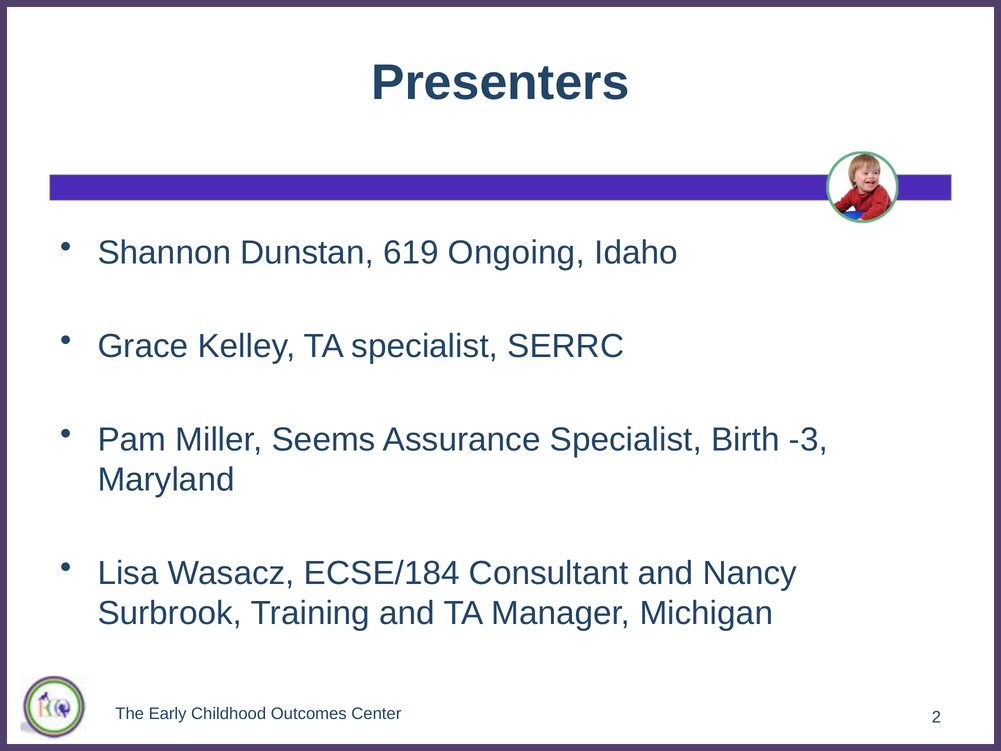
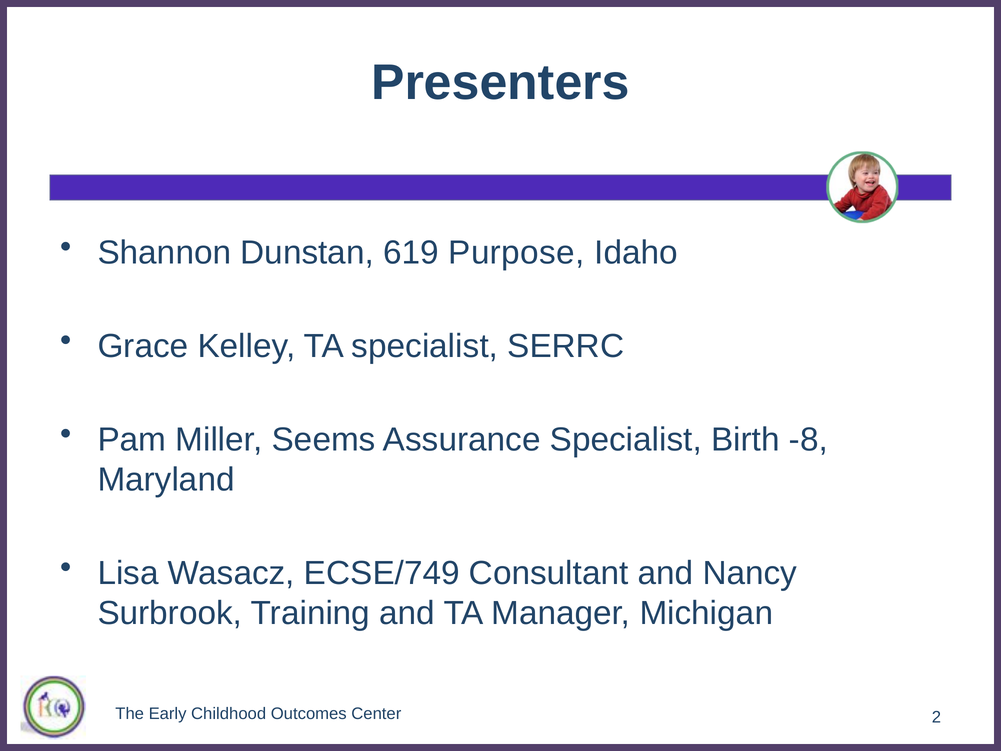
Ongoing: Ongoing -> Purpose (516, 253)
-3: -3 -> -8 (808, 439)
ECSE/184: ECSE/184 -> ECSE/749 (382, 573)
